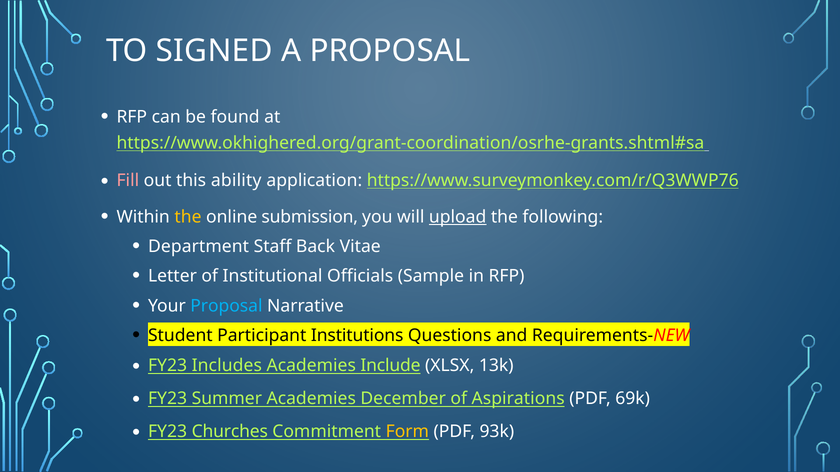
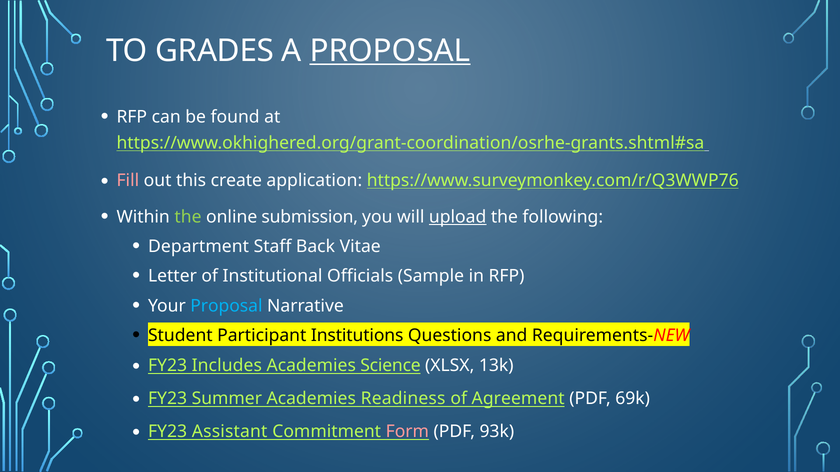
SIGNED: SIGNED -> GRADES (215, 51)
PROPOSAL underline: none -> present (390, 51)
ability: ability -> create (236, 180)
the colour: yellow -> light green (188, 217)
Include: Include -> Science (391, 366)
December: December -> Readiness (403, 399)
Aspirations: Aspirations -> Agreement (518, 399)
Churches: Churches -> Assistant (230, 432)
Form colour: yellow -> pink (407, 432)
